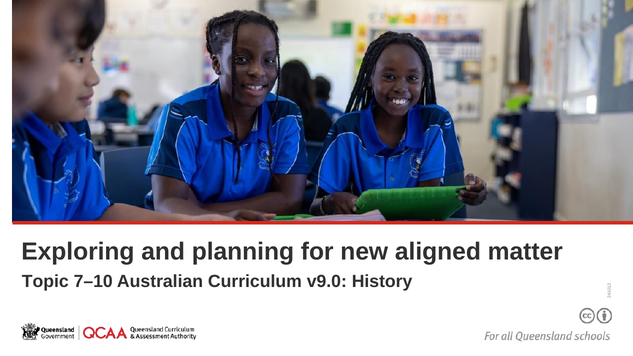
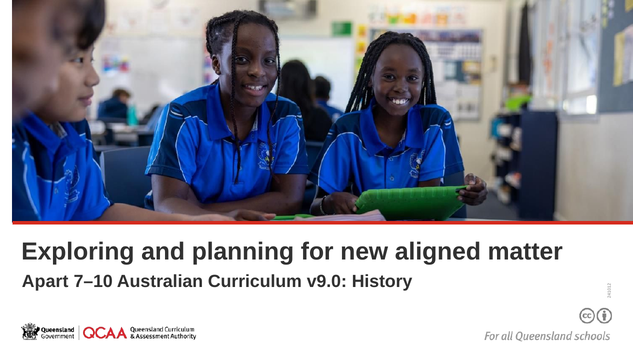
Topic: Topic -> Apart (45, 282)
